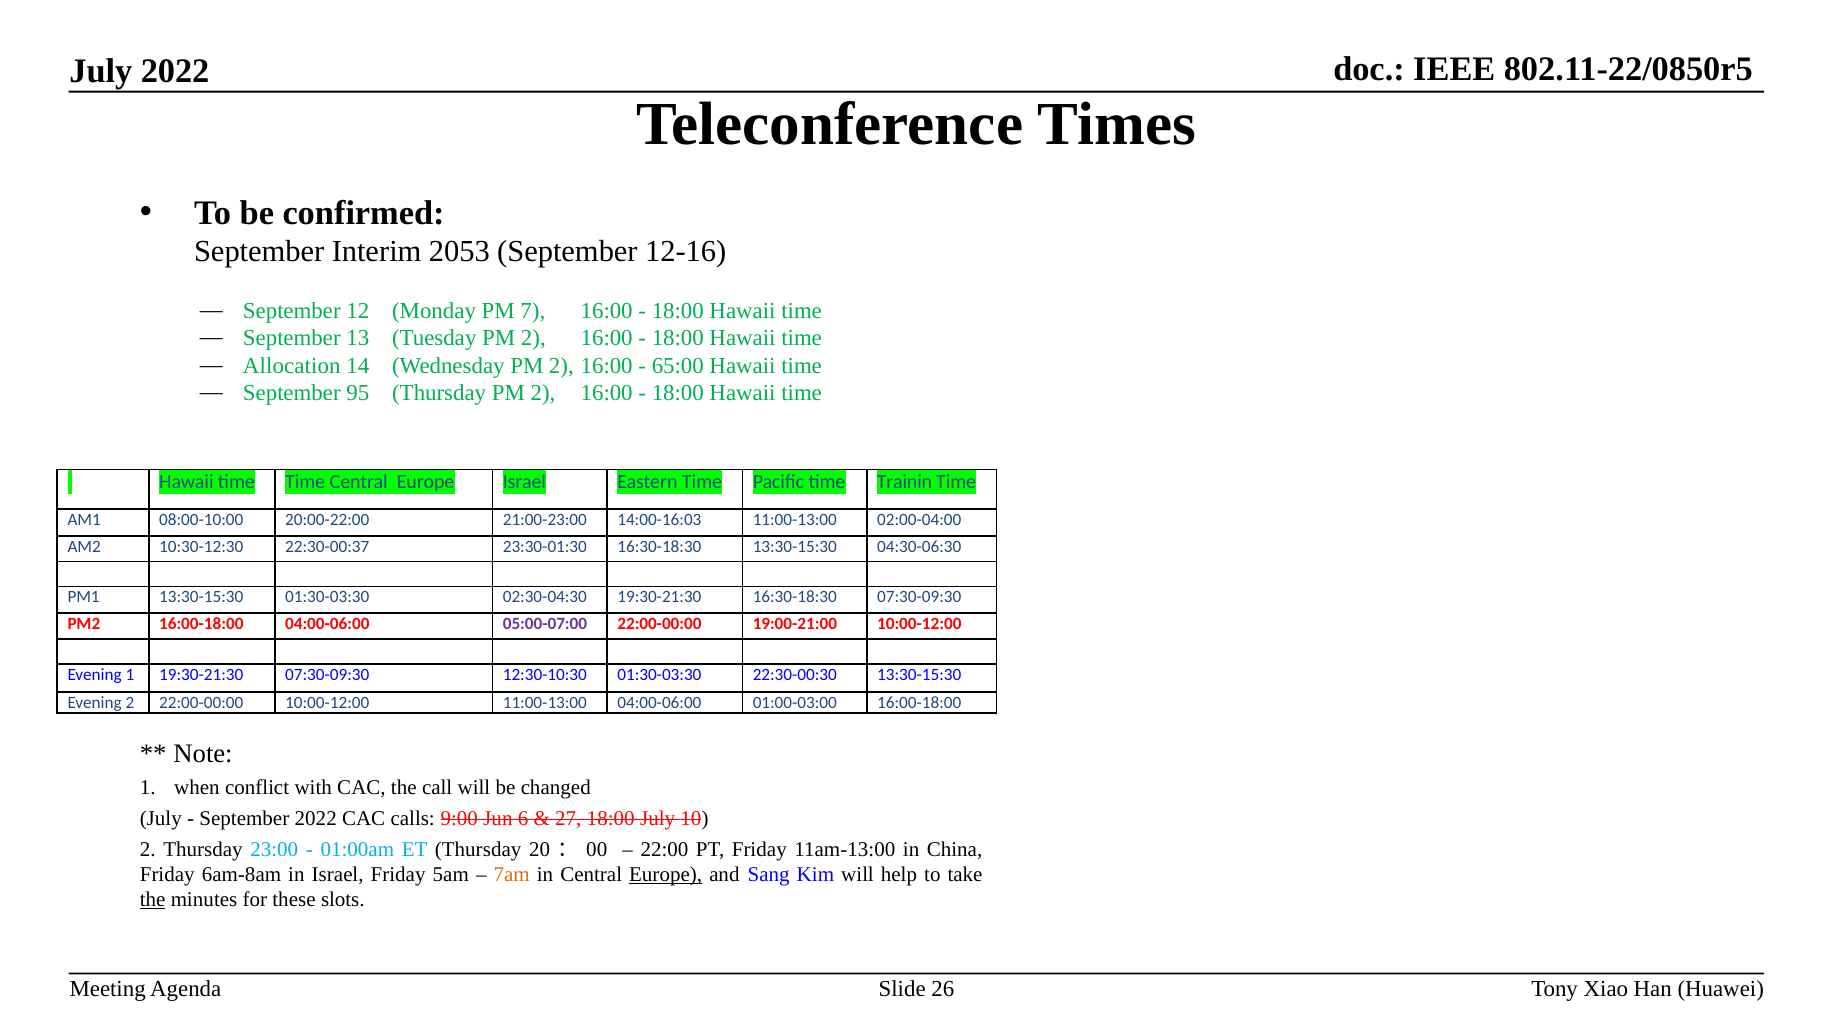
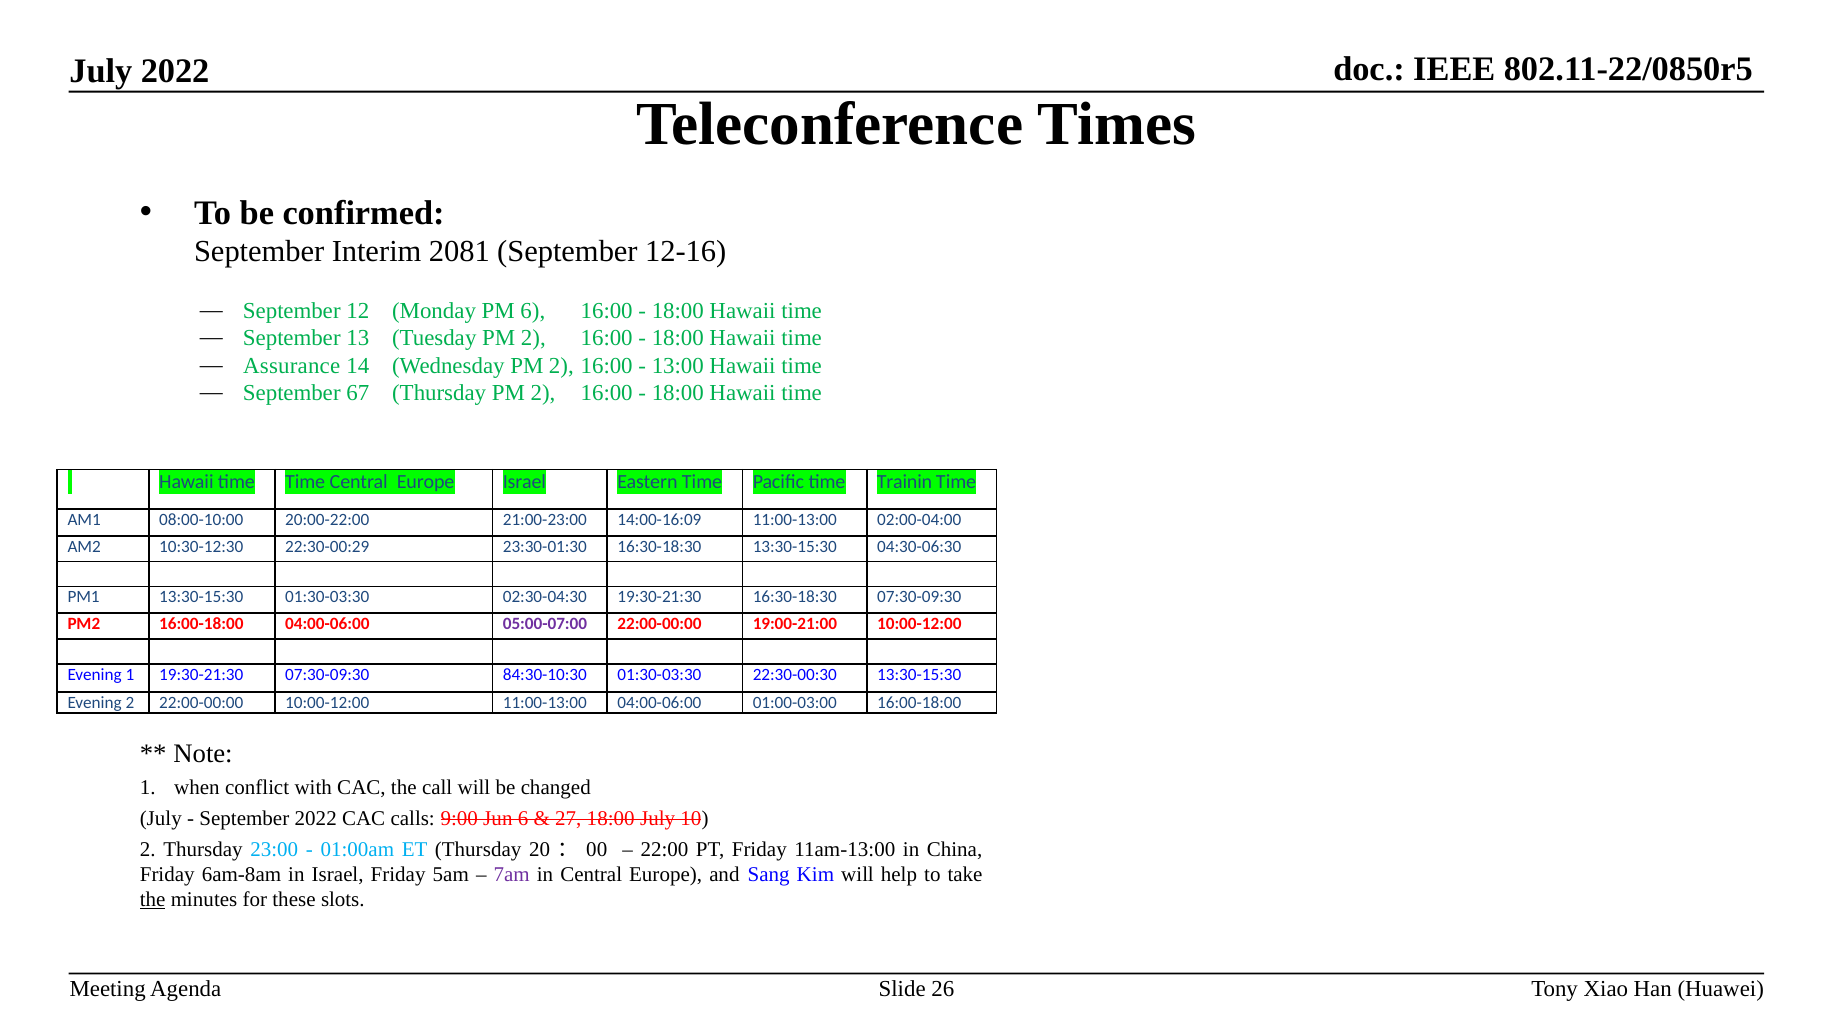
2053: 2053 -> 2081 (459, 252)
PM 7: 7 -> 6 (533, 311)
Allocation: Allocation -> Assurance (292, 366)
65:00: 65:00 -> 13:00 (678, 366)
95: 95 -> 67 (358, 393)
14:00-16:03: 14:00-16:03 -> 14:00-16:09 (659, 520)
22:30-00:37: 22:30-00:37 -> 22:30-00:29 (327, 546)
12:30-10:30: 12:30-10:30 -> 84:30-10:30 (545, 675)
7am colour: orange -> purple (512, 875)
Europe underline: present -> none (666, 875)
